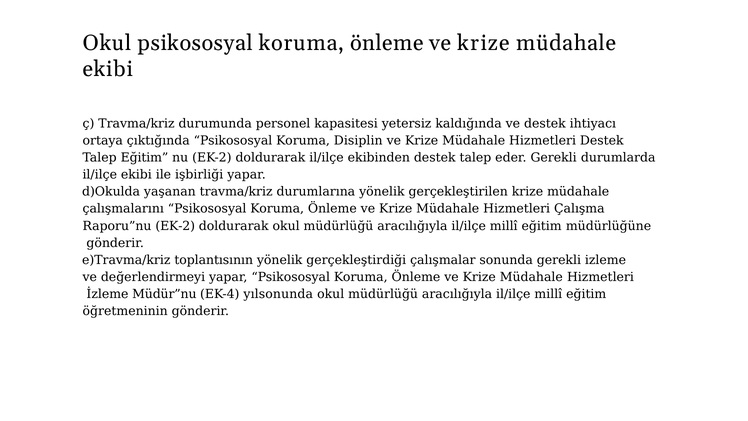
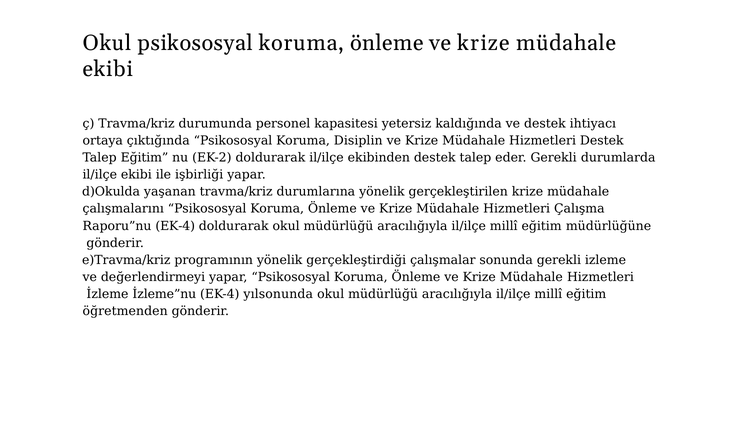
Raporu”nu EK-2: EK-2 -> EK-4 (175, 226)
toplantısının: toplantısının -> programının (214, 260)
Müdür”nu: Müdür”nu -> İzleme”nu (164, 294)
öğretmeninin: öğretmeninin -> öğretmenden (125, 311)
